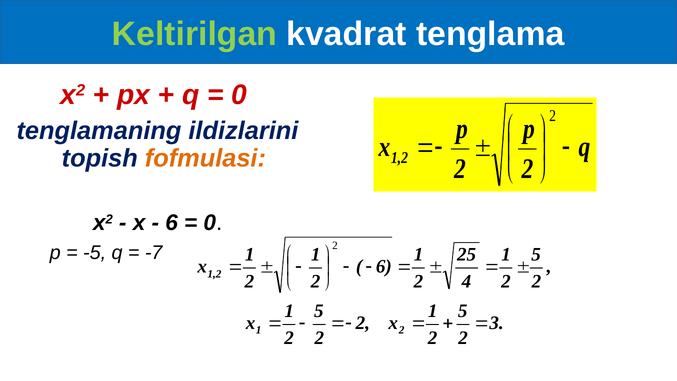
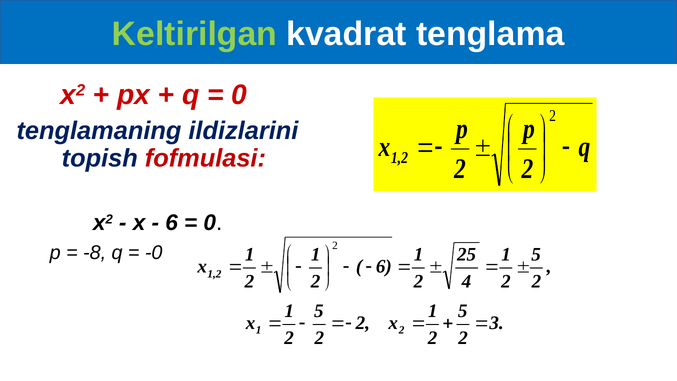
fofmulasi colour: orange -> red (205, 158)
-5: -5 -> -8 (95, 253)
-7: -7 -> -0 (154, 253)
